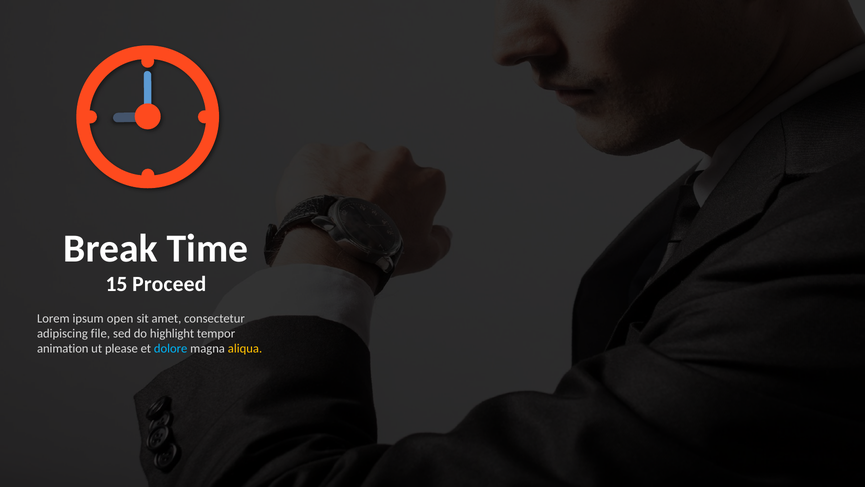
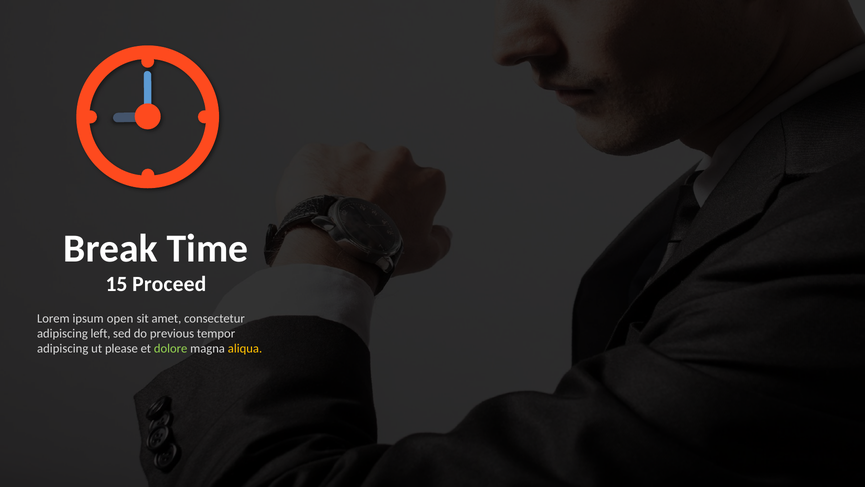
file: file -> left (100, 333)
highlight: highlight -> previous (172, 333)
animation: animation -> adipiscing (63, 348)
dolore colour: light blue -> light green (171, 348)
